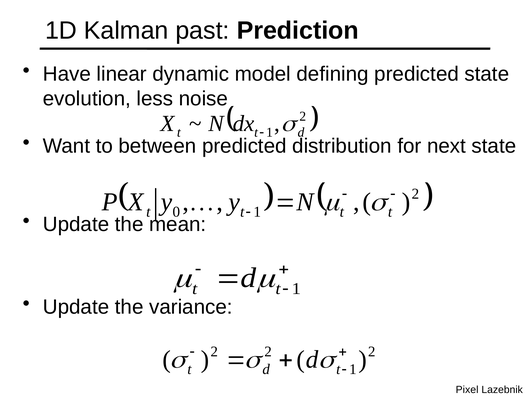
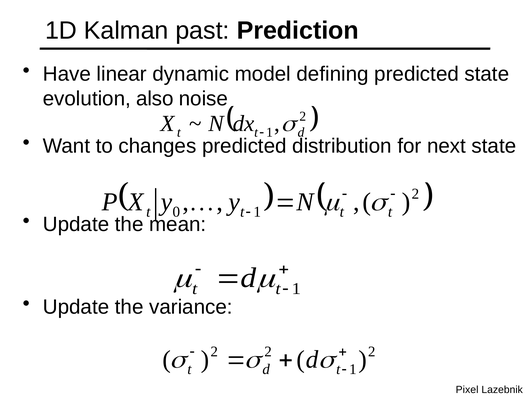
less: less -> also (155, 99)
between: between -> changes (157, 146)
